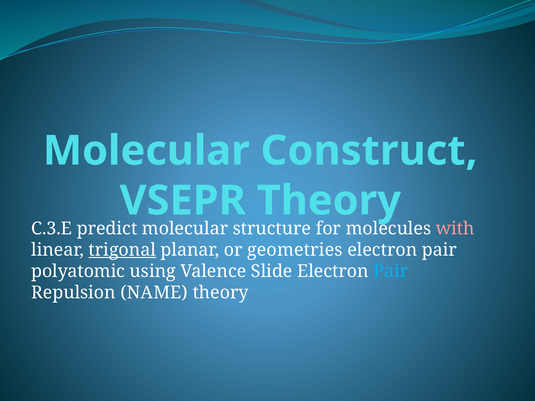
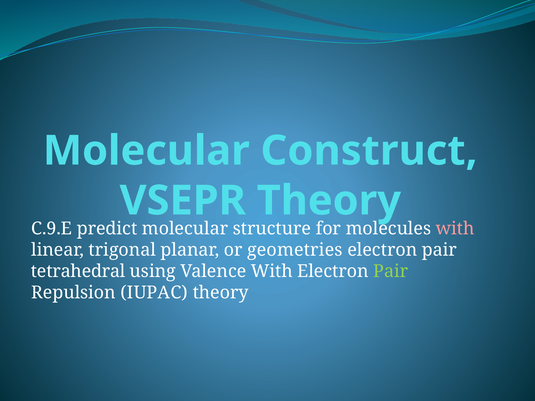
C.3.E: C.3.E -> C.9.E (52, 229)
trigonal underline: present -> none (122, 250)
polyatomic: polyatomic -> tetrahedral (78, 271)
Valence Slide: Slide -> With (272, 271)
Pair colour: light blue -> light green (391, 271)
NAME: NAME -> IUPAC (154, 293)
